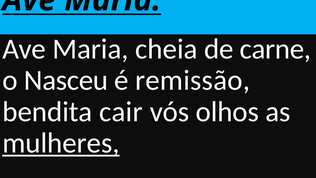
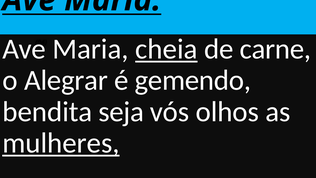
cheia underline: none -> present (166, 49)
Nasceu: Nasceu -> Alegrar (66, 80)
remissão: remissão -> gemendo (193, 80)
cair: cair -> seja (121, 112)
